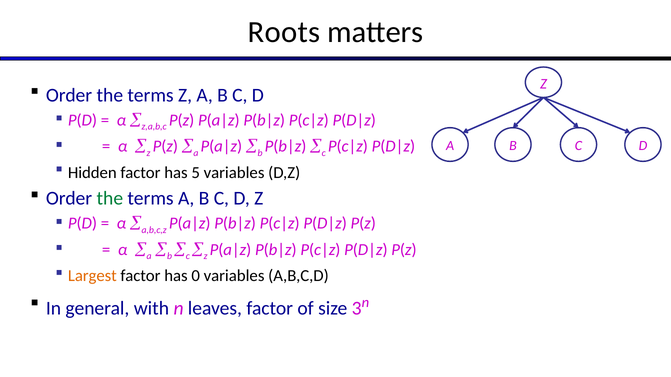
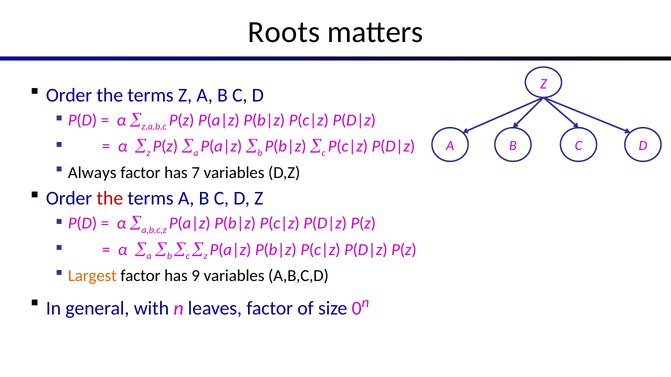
Hidden: Hidden -> Always (92, 173)
5: 5 -> 7 (196, 173)
the colour: green -> red (110, 199)
0: 0 -> 9 (196, 276)
3: 3 -> 0 (357, 309)
